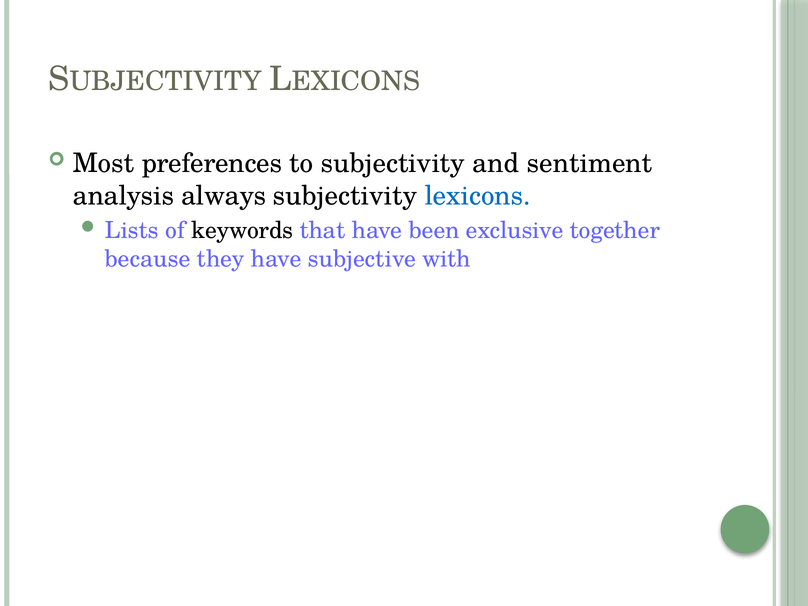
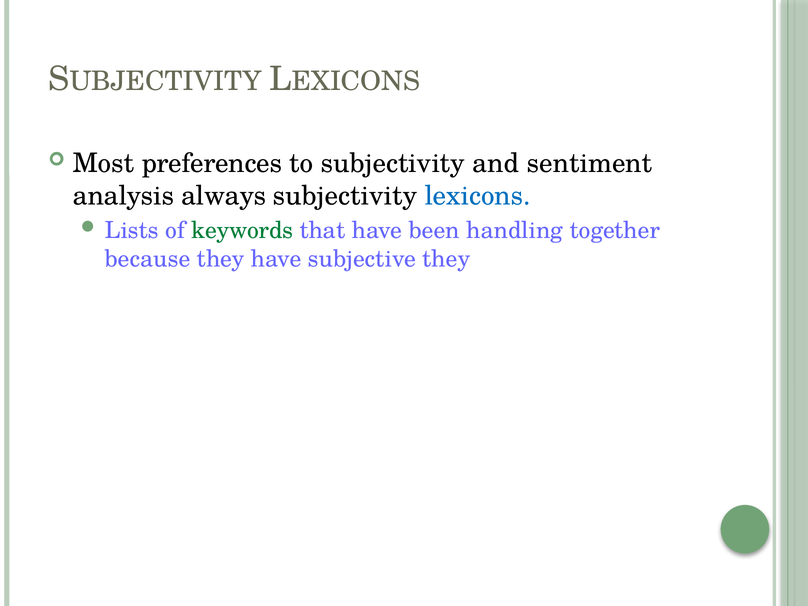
keywords colour: black -> green (242, 231)
exclusive: exclusive -> handling (515, 231)
subjective with: with -> they (446, 259)
